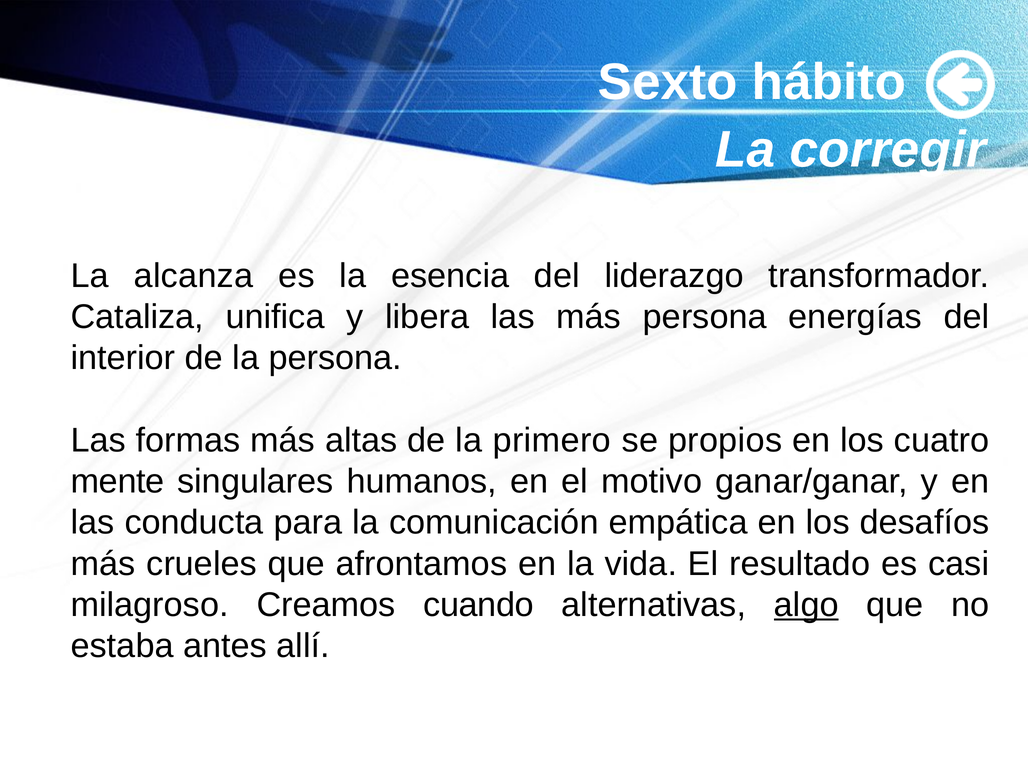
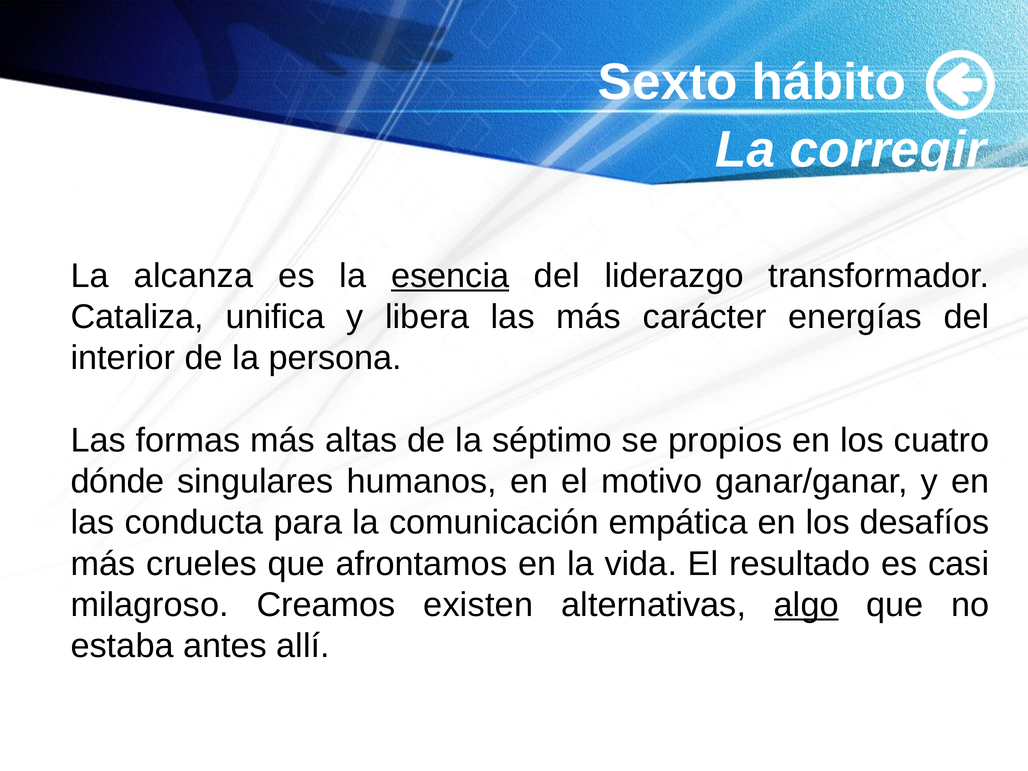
esencia underline: none -> present (450, 276)
más persona: persona -> carácter (705, 317)
primero: primero -> séptimo (552, 440)
mente: mente -> dónde (118, 481)
cuando: cuando -> existen (478, 605)
